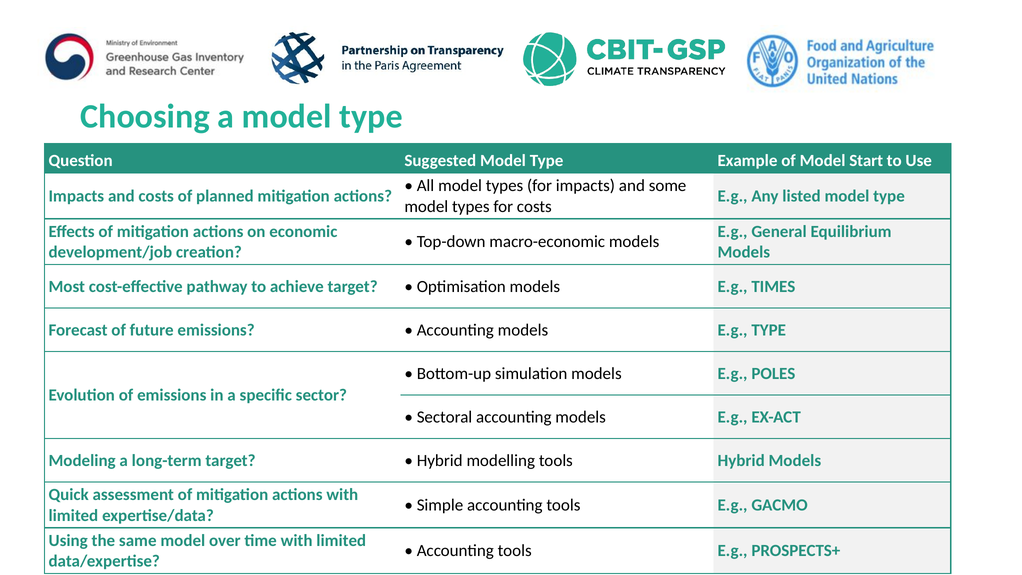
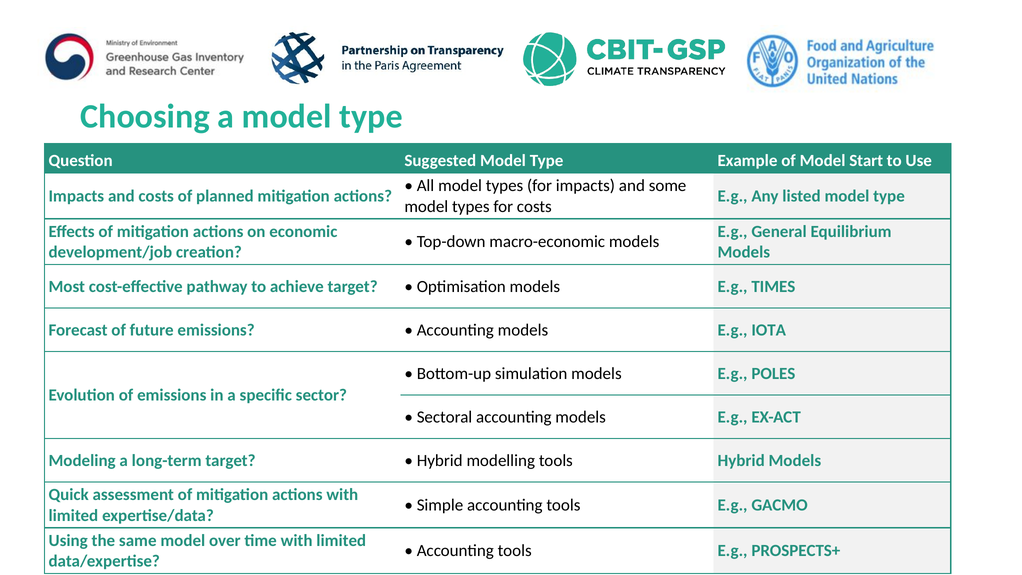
E.g TYPE: TYPE -> IOTA (769, 330)
